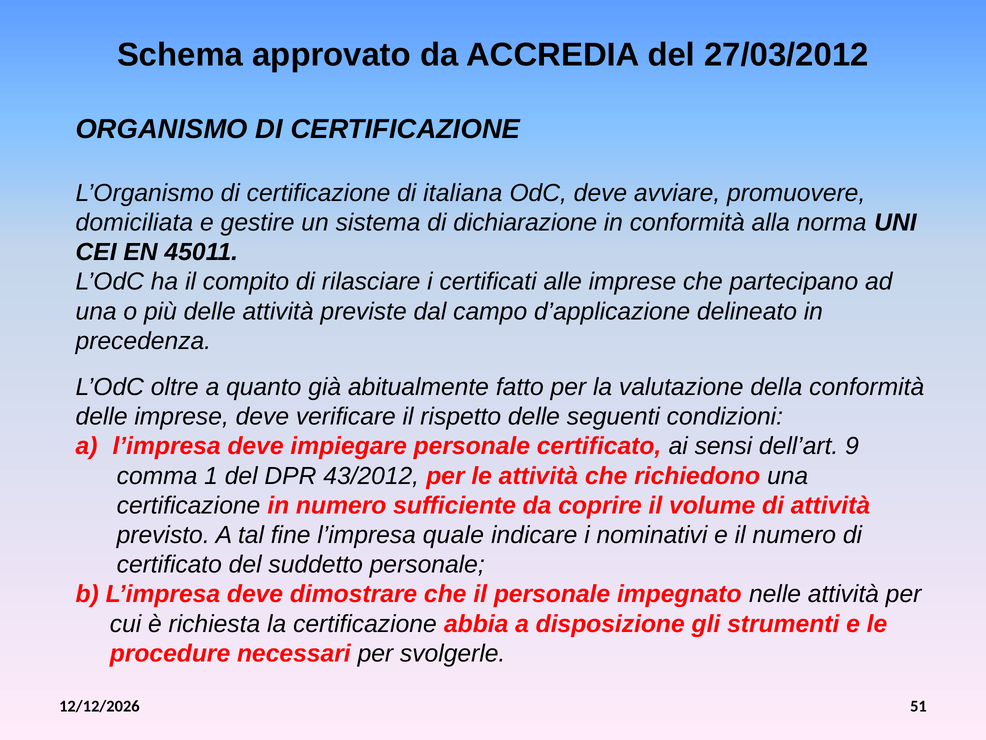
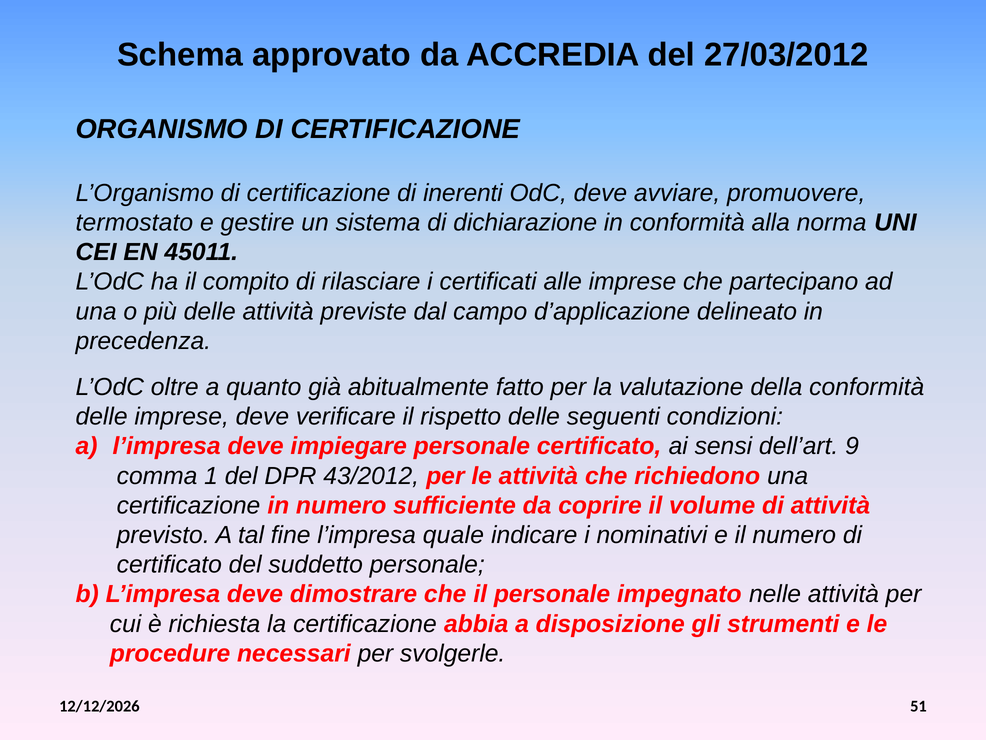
italiana: italiana -> inerenti (463, 193)
domiciliata: domiciliata -> termostato (134, 222)
